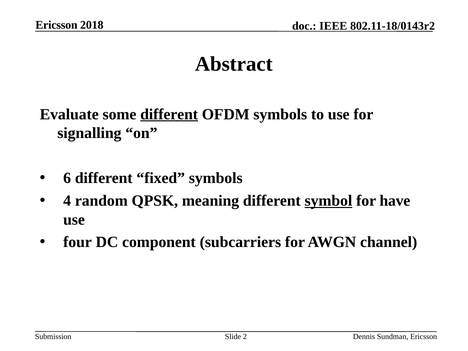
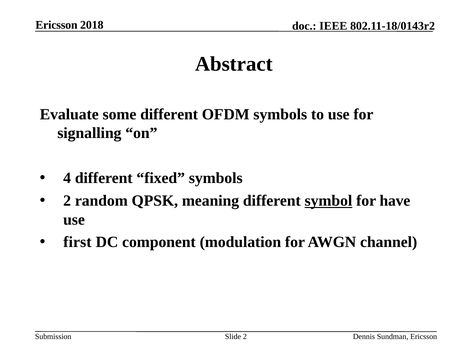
different underline: present -> none (169, 114)
6: 6 -> 4 (67, 178)
4: 4 -> 2 (67, 201)
four: four -> first (77, 242)
subcarriers: subcarriers -> modulation (240, 242)
